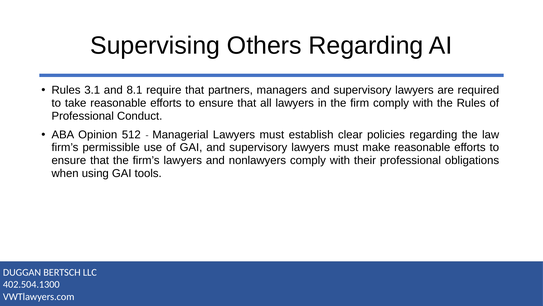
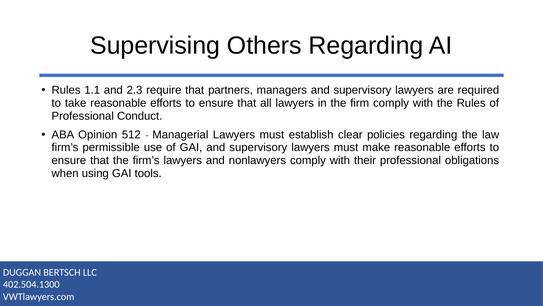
3.1: 3.1 -> 1.1 (92, 90)
8.1: 8.1 -> 2.3 (134, 90)
